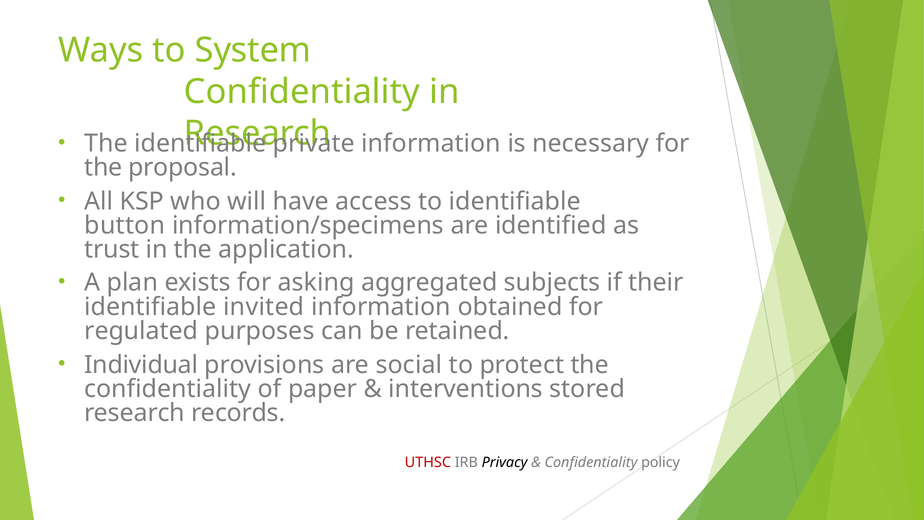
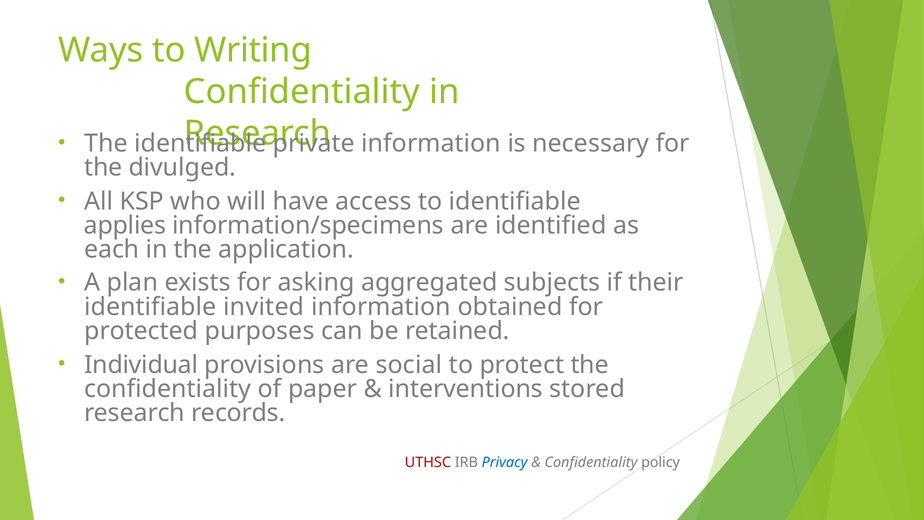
System: System -> Writing (253, 50)
proposal: proposal -> divulged (182, 168)
button: button -> applies (125, 225)
trust: trust -> each (112, 249)
regulated: regulated -> protected (141, 331)
Privacy colour: black -> blue (505, 462)
